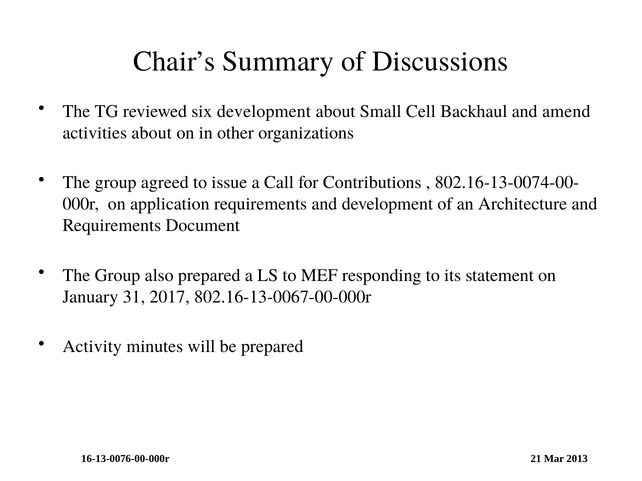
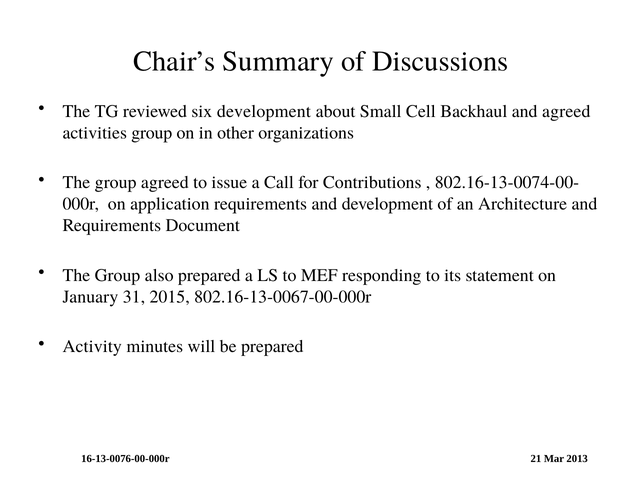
and amend: amend -> agreed (566, 111)
activities about: about -> group (152, 133)
2017: 2017 -> 2015 (170, 297)
